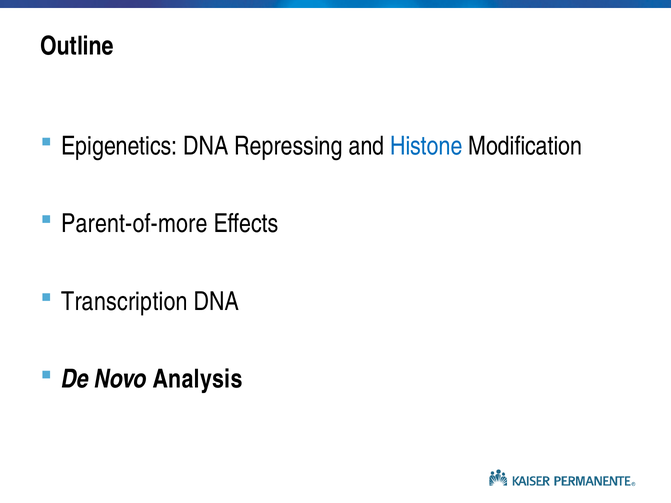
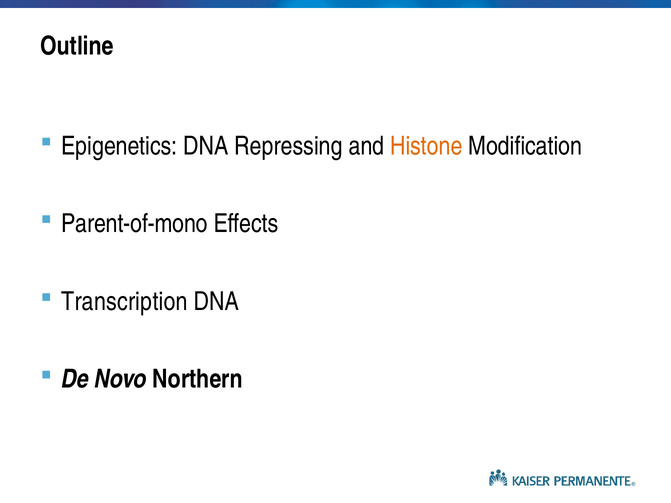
Histone colour: blue -> orange (426, 146)
Parent-of-more: Parent-of-more -> Parent-of-mono (135, 224)
Analysis: Analysis -> Northern (198, 379)
